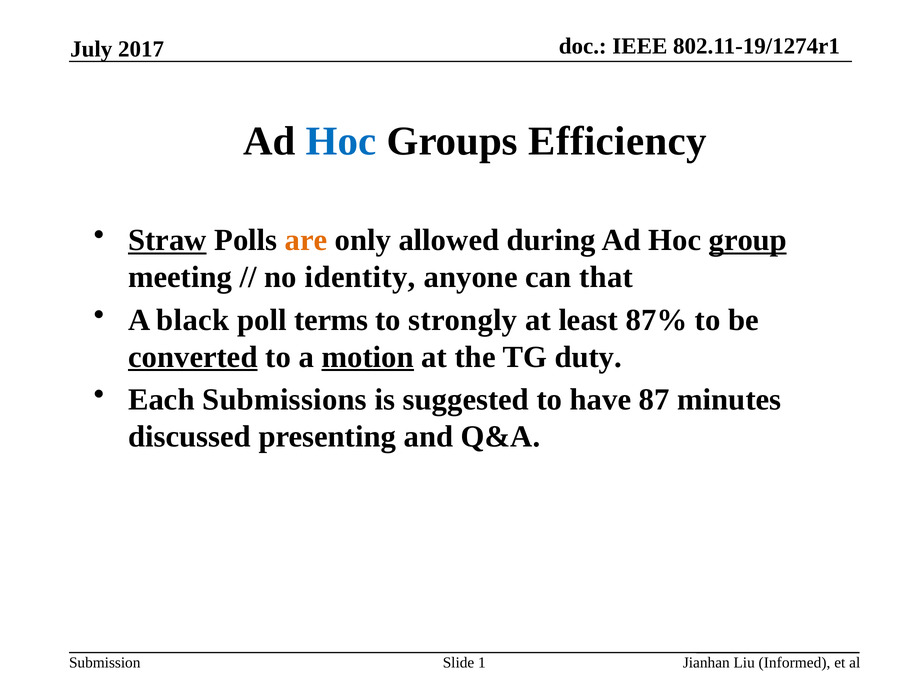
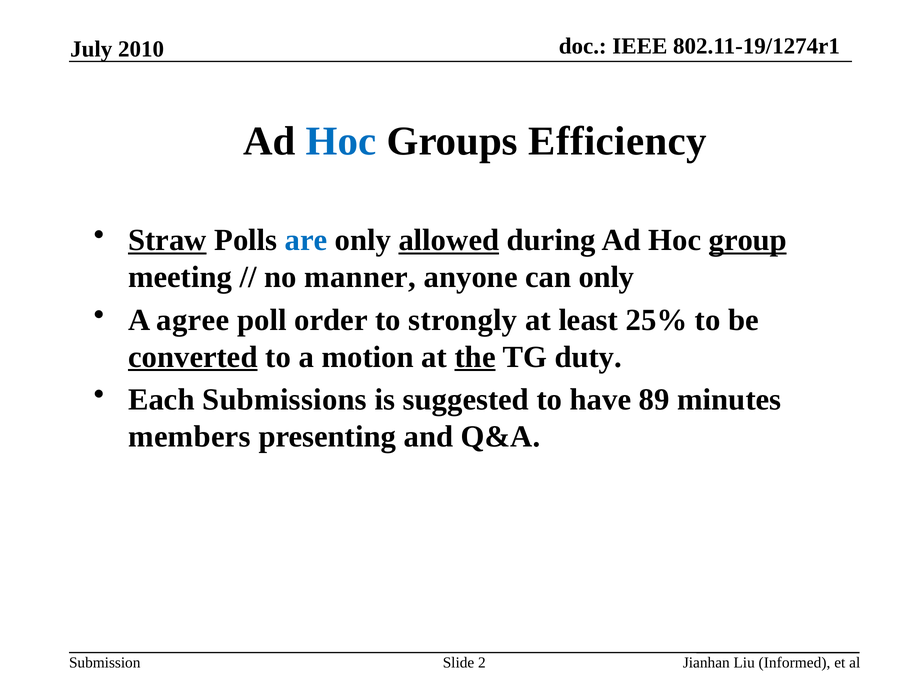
2017: 2017 -> 2010 (141, 49)
are colour: orange -> blue (306, 240)
allowed underline: none -> present (449, 240)
identity: identity -> manner (360, 277)
can that: that -> only (606, 277)
black: black -> agree (193, 320)
terms: terms -> order (331, 320)
87%: 87% -> 25% (657, 320)
motion underline: present -> none (368, 357)
the underline: none -> present (475, 357)
87: 87 -> 89 (654, 400)
discussed: discussed -> members (189, 437)
1: 1 -> 2 (482, 662)
